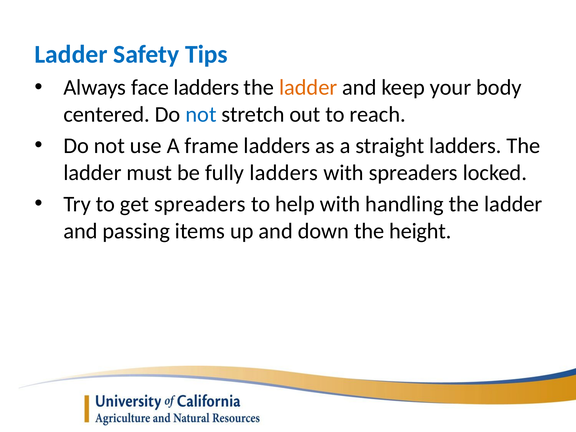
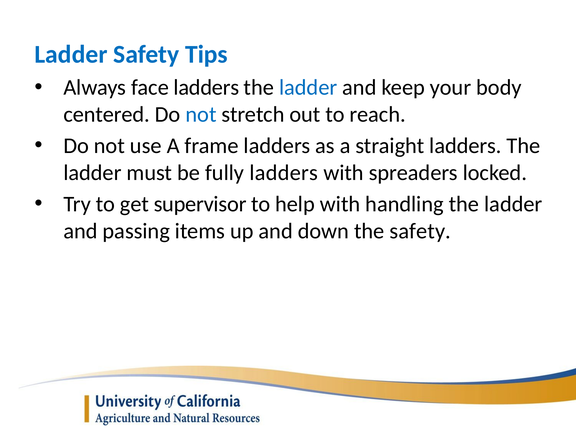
ladder colour: orange -> blue (308, 88)
get spreaders: spreaders -> supervisor (200, 204)
the height: height -> safety (420, 231)
